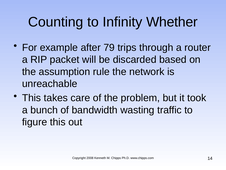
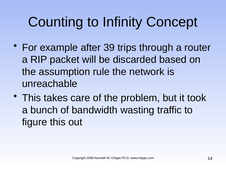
Whether: Whether -> Concept (172, 22)
79: 79 -> 39 (109, 47)
